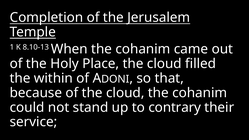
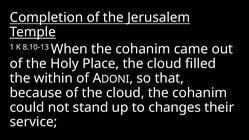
contrary: contrary -> changes (175, 107)
